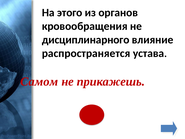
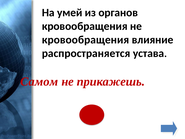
этого: этого -> умей (70, 13)
дисциплинарного: дисциплинарного -> кровообращения (86, 40)
